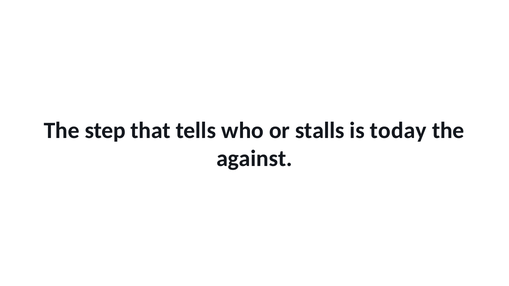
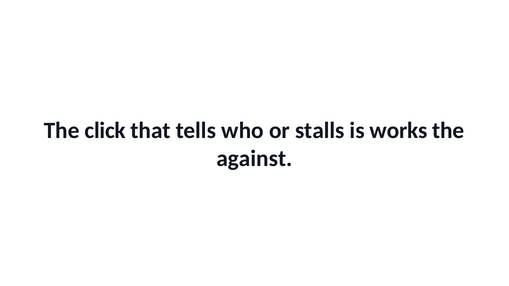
step: step -> click (105, 131)
today: today -> works (398, 131)
